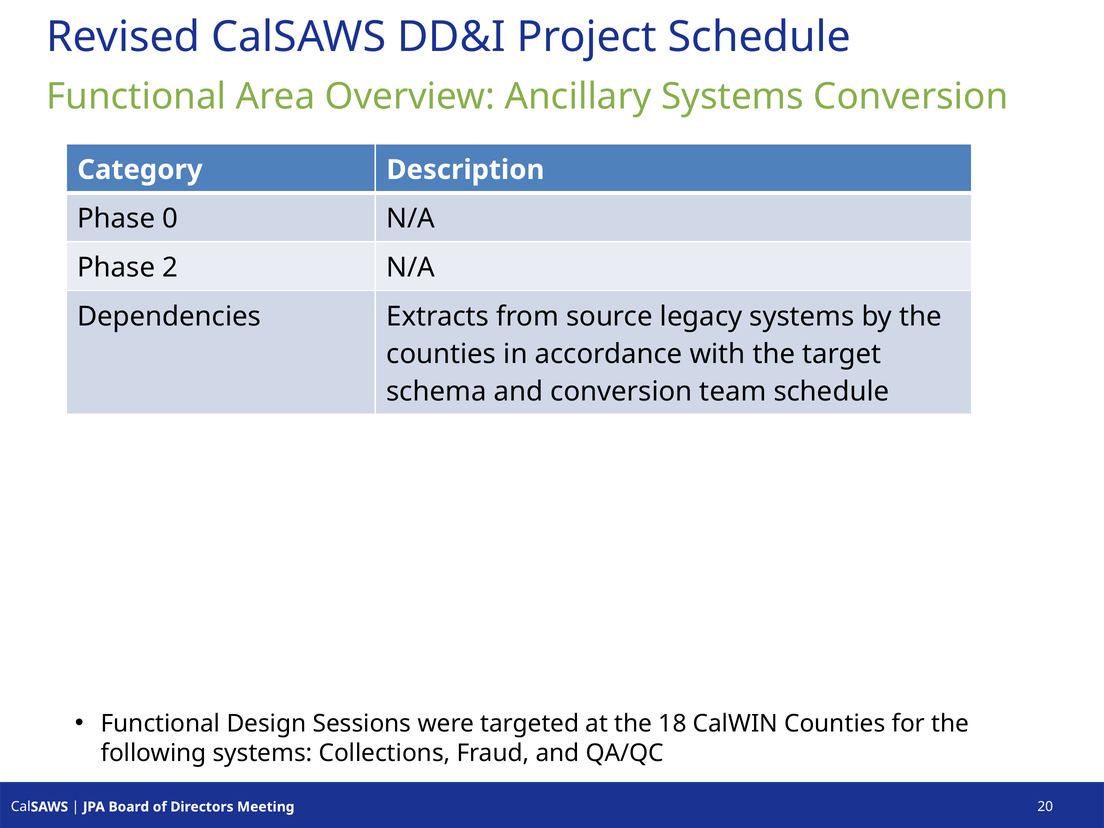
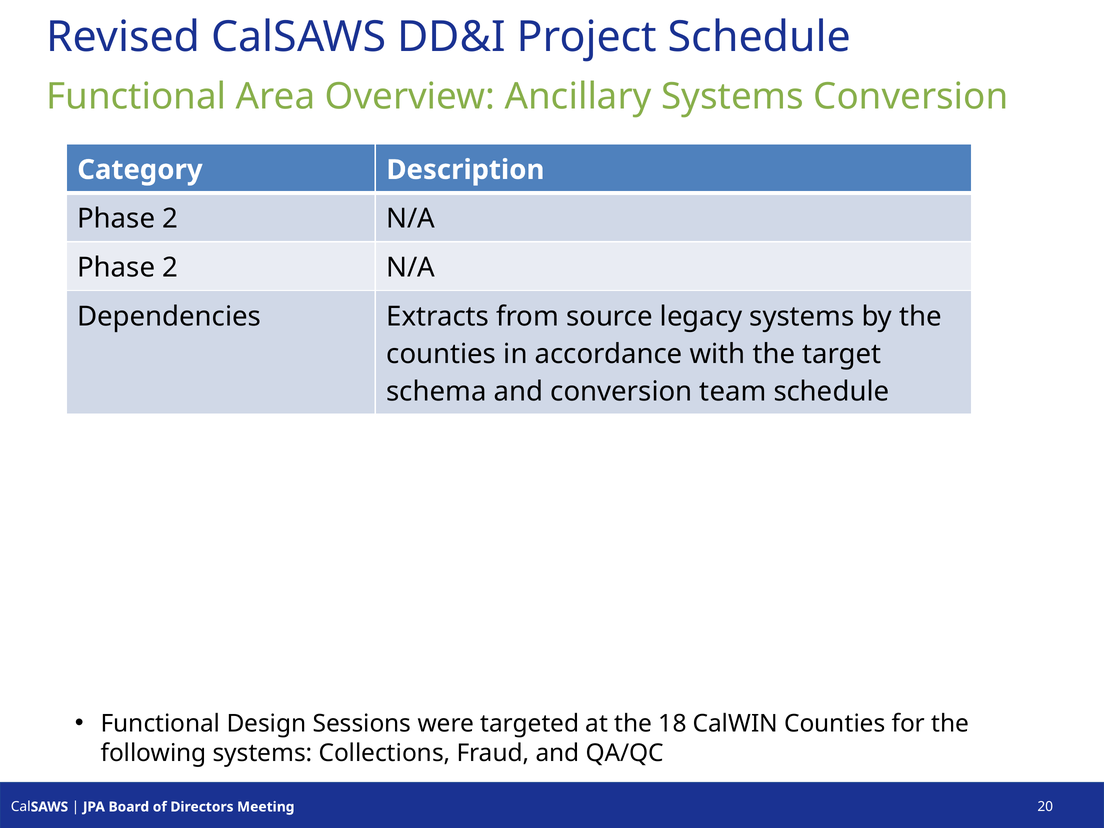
0: 0 -> 2 (170, 219)
